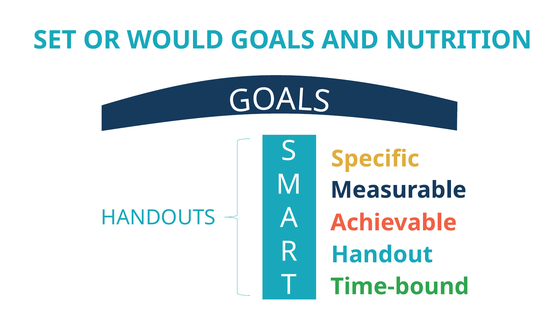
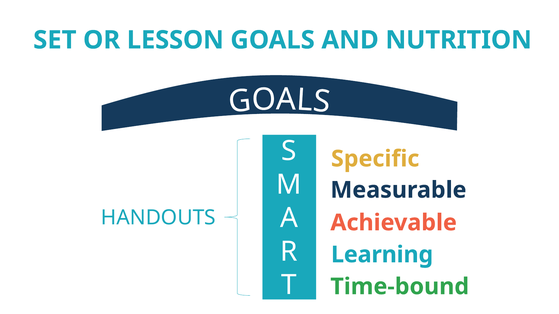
WOULD: WOULD -> LESSON (175, 40)
Handout: Handout -> Learning (382, 255)
